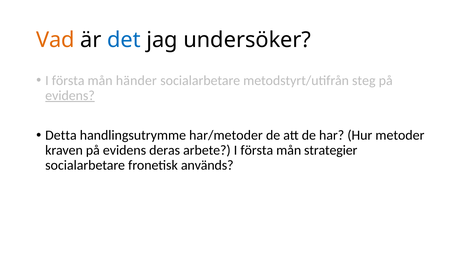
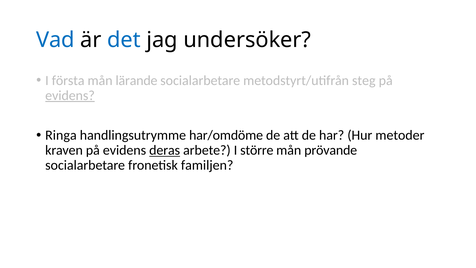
Vad colour: orange -> blue (56, 40)
händer: händer -> lärande (136, 80)
Detta: Detta -> Ringa (61, 135)
har/metoder: har/metoder -> har/omdöme (226, 135)
deras underline: none -> present (165, 150)
arbete I första: första -> större (257, 150)
strategier: strategier -> prövande (331, 150)
används: används -> familjen (207, 165)
